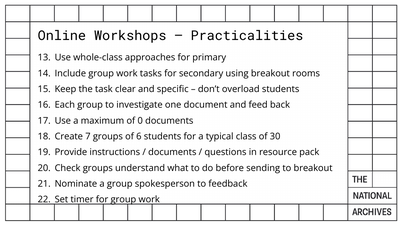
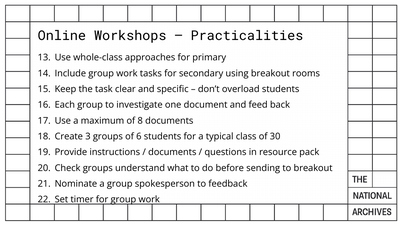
0: 0 -> 8 (140, 121)
7: 7 -> 3 (88, 137)
